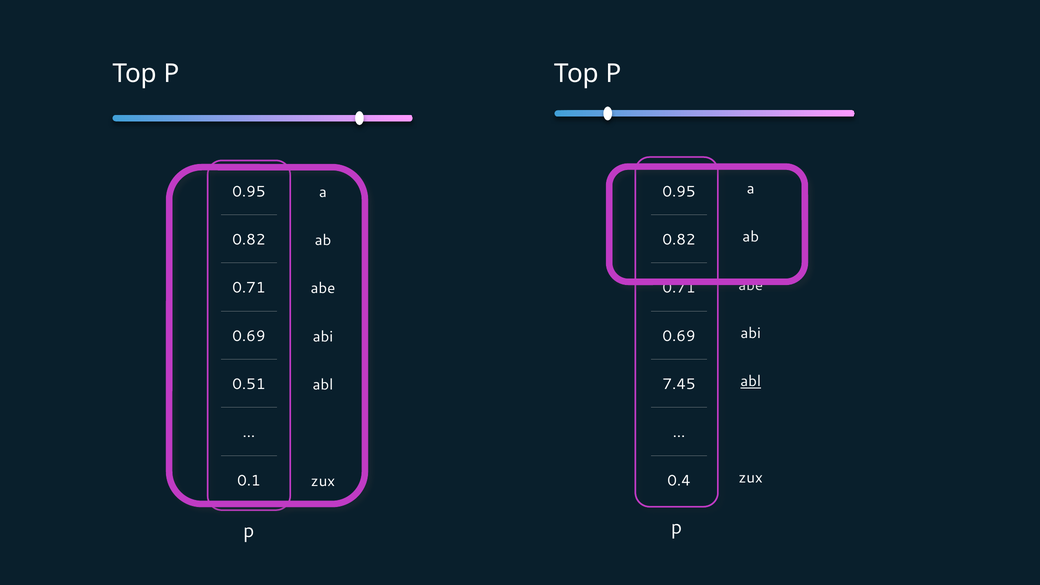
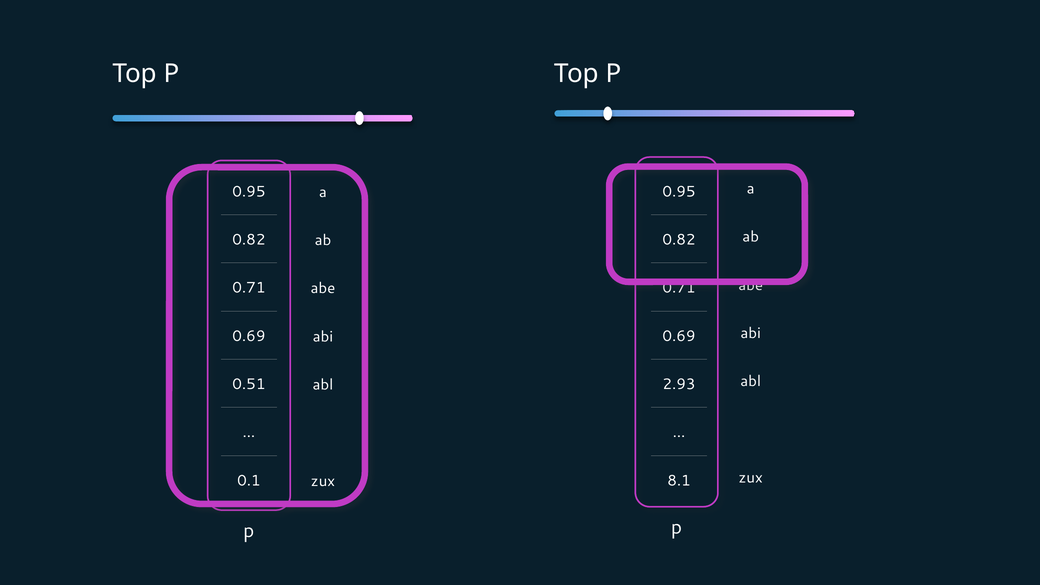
abl underline: present -> none (751, 381)
7.45: 7.45 -> 2.93 (679, 384)
0.4: 0.4 -> 8.1 (679, 481)
